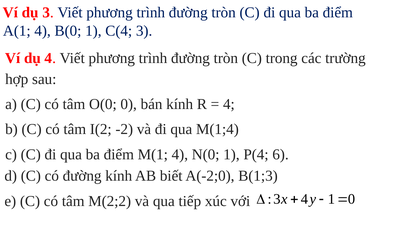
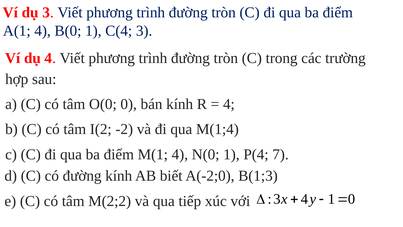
6: 6 -> 7 (281, 154)
